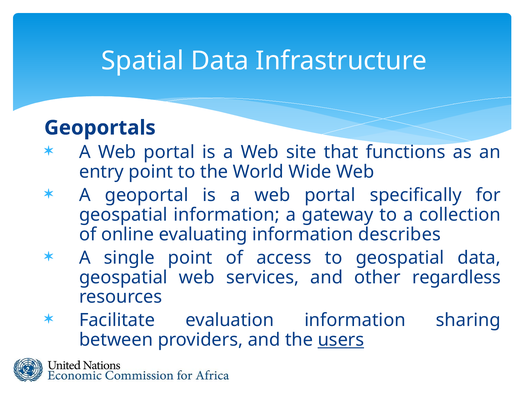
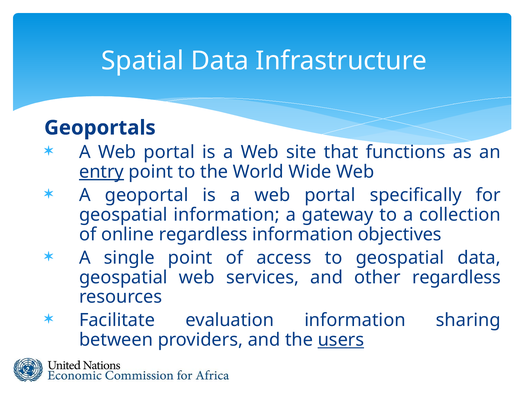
entry underline: none -> present (101, 172)
online evaluating: evaluating -> regardless (203, 234)
describes: describes -> objectives (400, 234)
